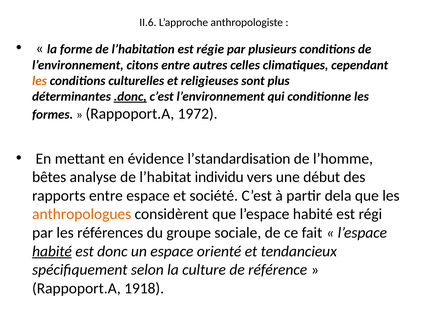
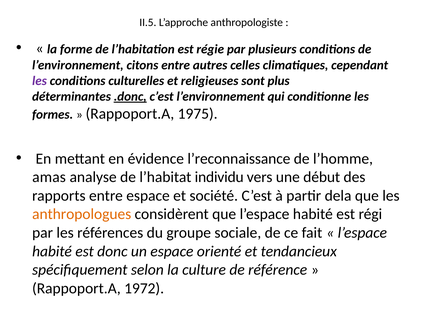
II.6: II.6 -> II.5 (148, 23)
les colour: orange -> purple (39, 81)
1972: 1972 -> 1975 (198, 114)
l’standardisation: l’standardisation -> l’reconnaissance (239, 159)
bêtes: bêtes -> amas (49, 177)
habité underline: present -> none (52, 251)
1918: 1918 -> 1972 (144, 288)
